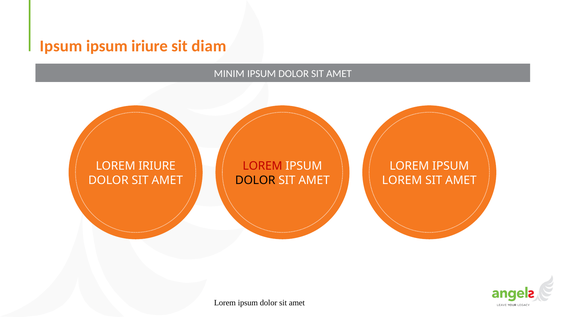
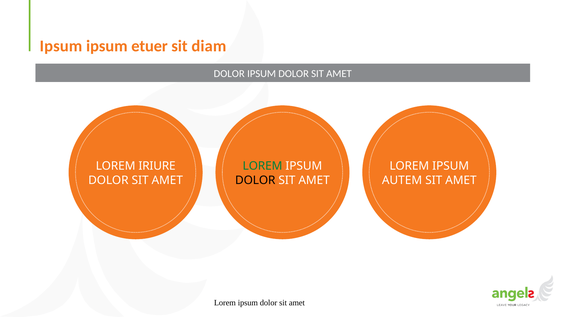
ipsum iriure: iriure -> etuer (150, 46)
MINIM: MINIM -> DOLOR (229, 74)
LOREM colour: red -> green (263, 166)
LOREM: LOREM -> AUTEM (402, 180)
